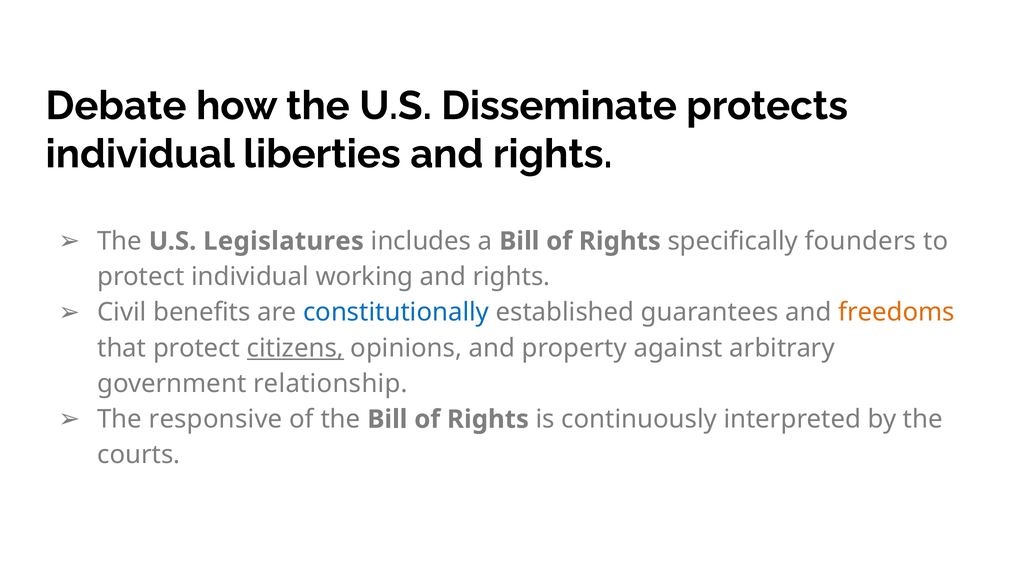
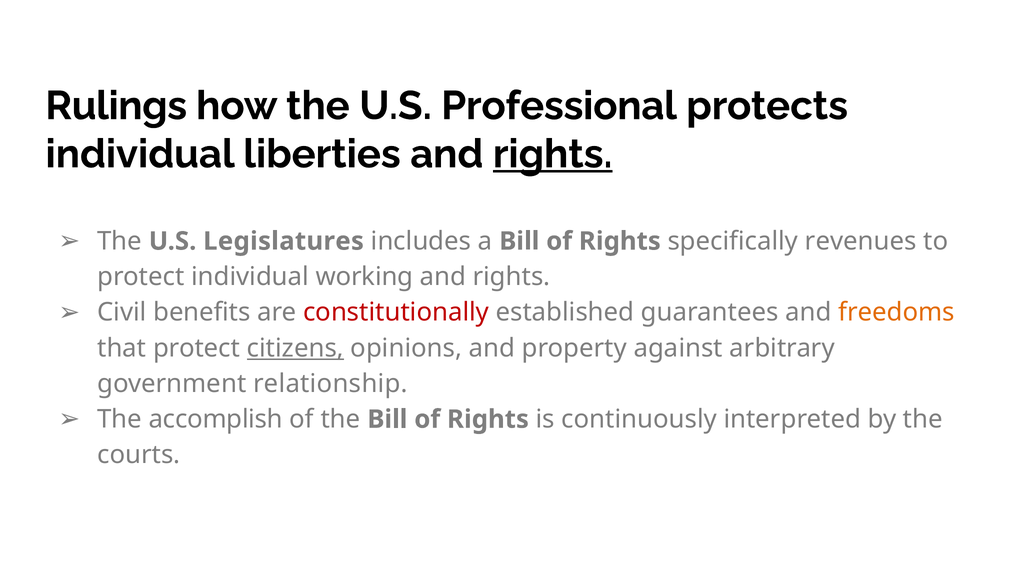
Debate: Debate -> Rulings (116, 106)
Disseminate: Disseminate -> Professional (559, 106)
rights underline: none -> present (553, 154)
founders: founders -> revenues (861, 241)
constitutionally colour: blue -> red (396, 312)
responsive: responsive -> accomplish (216, 419)
